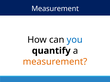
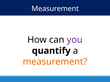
you colour: blue -> purple (75, 40)
